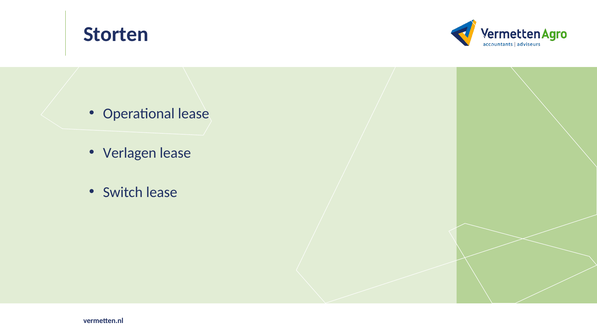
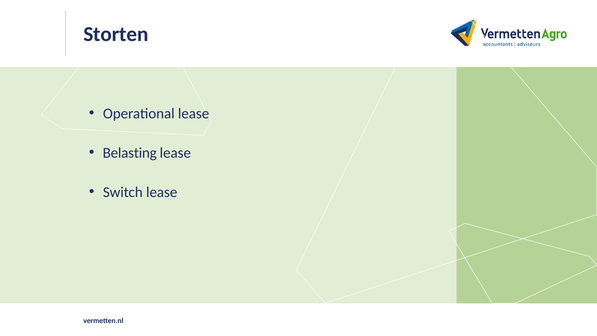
Verlagen: Verlagen -> Belasting (130, 153)
